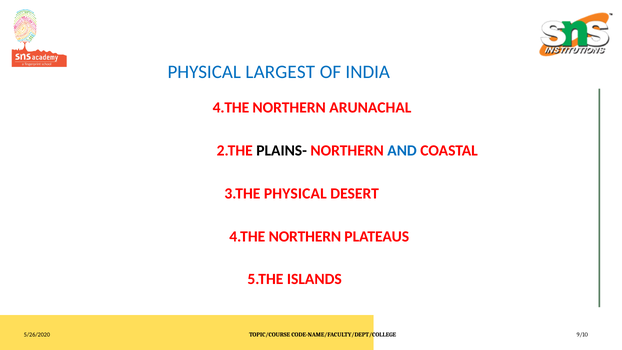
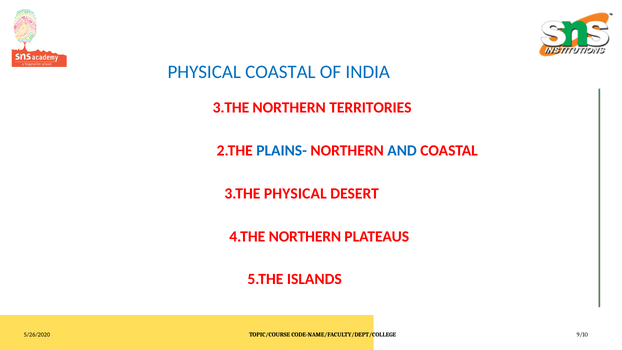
PHYSICAL LARGEST: LARGEST -> COASTAL (280, 72)
4.THE: 4.THE -> 3.THE (231, 108)
ARUNACHAL: ARUNACHAL -> TERRITORIES (370, 108)
PLAINS- colour: black -> blue (282, 151)
